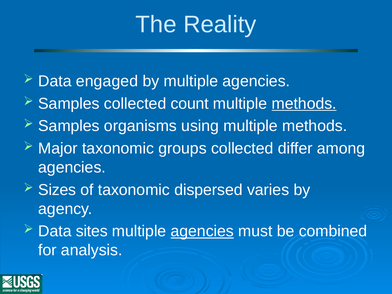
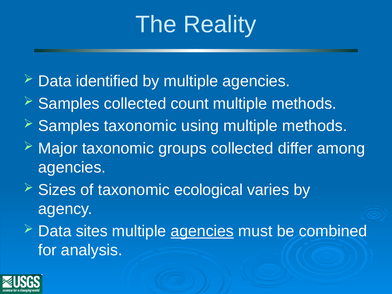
engaged: engaged -> identified (107, 81)
methods underline: present -> none (304, 104)
Samples organisms: organisms -> taxonomic (140, 126)
dispersed: dispersed -> ecological (209, 190)
